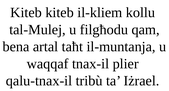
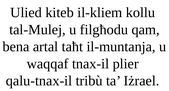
Kiteb: Kiteb -> Ulied (26, 13)
